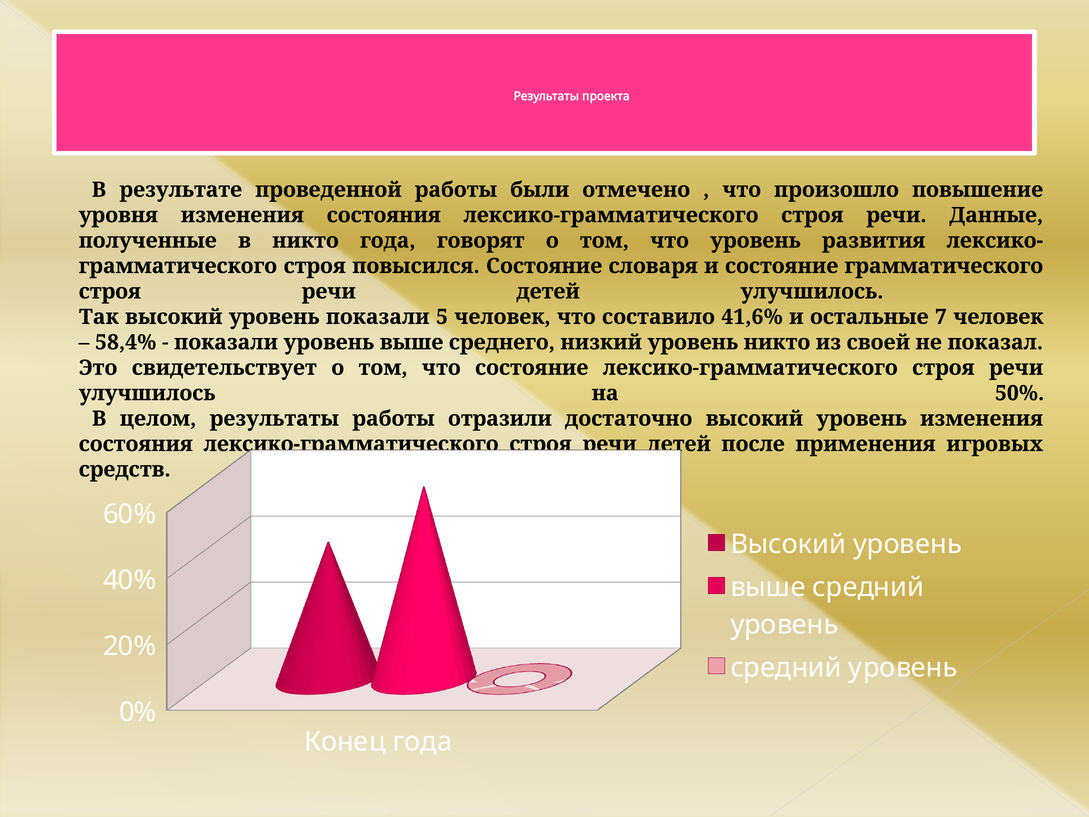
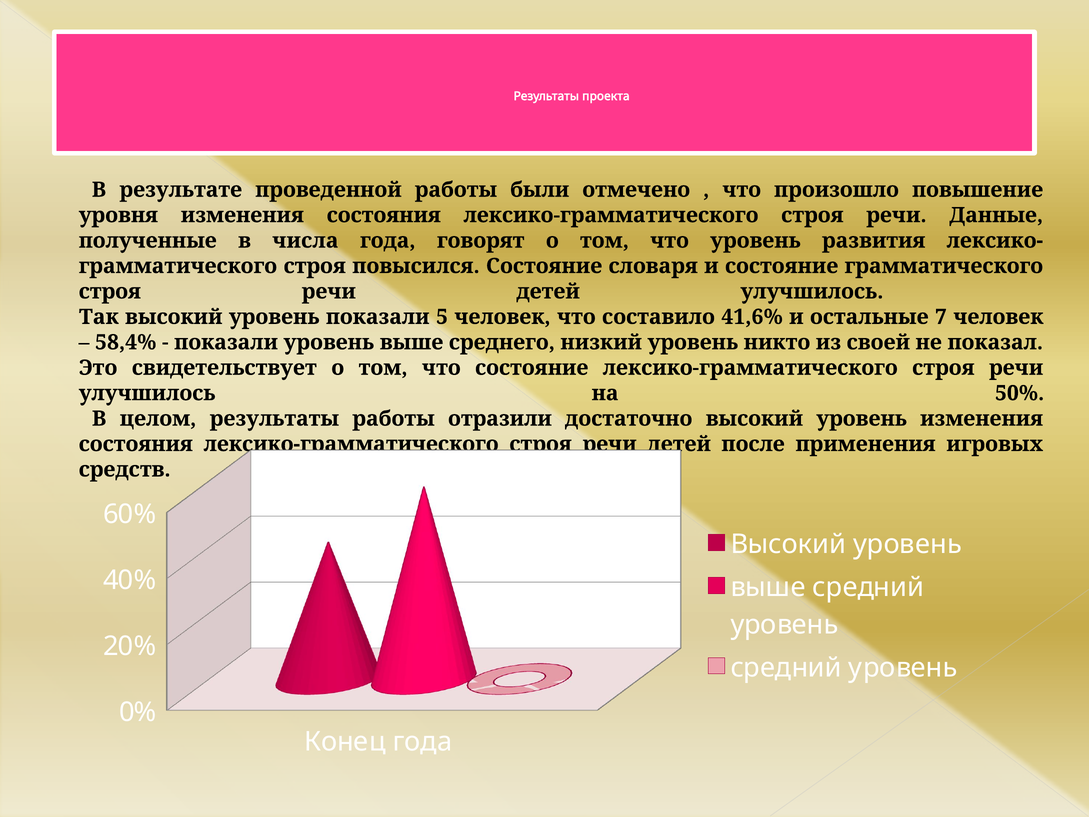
в никто: никто -> числа (305, 241)
